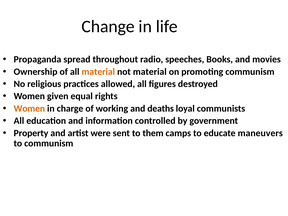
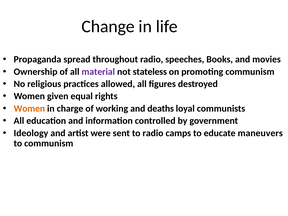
material colour: orange -> purple (98, 72)
not material: material -> stateless (150, 72)
Property: Property -> Ideology (31, 133)
to them: them -> radio (153, 133)
